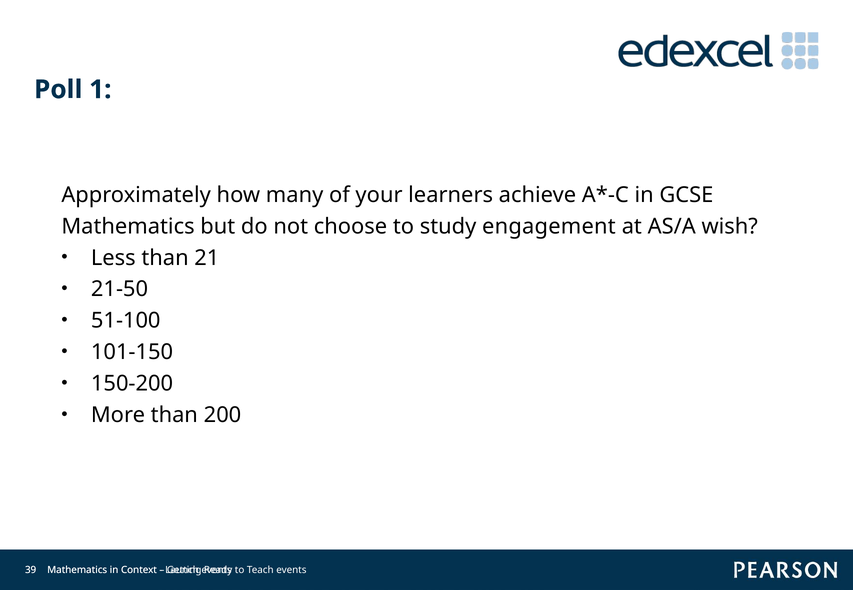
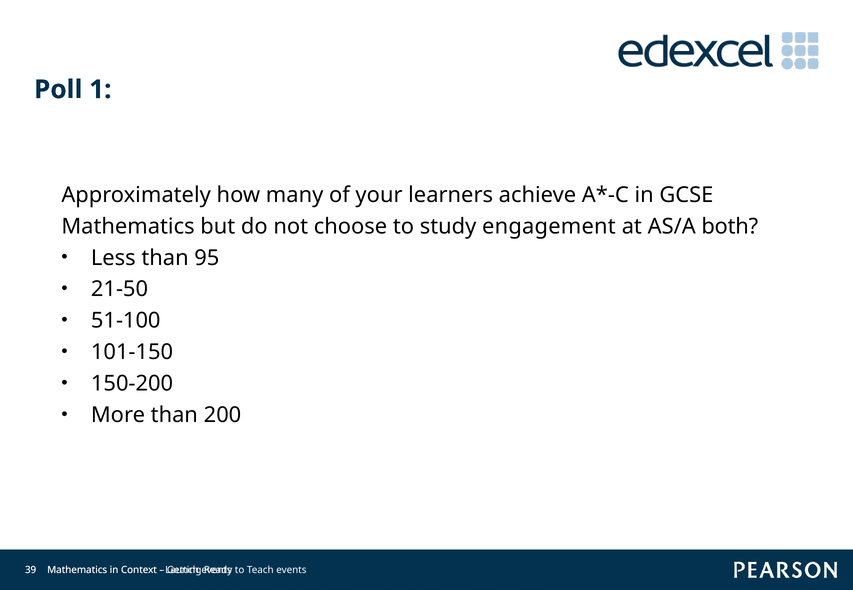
wish: wish -> both (730, 227)
21: 21 -> 95 (207, 258)
